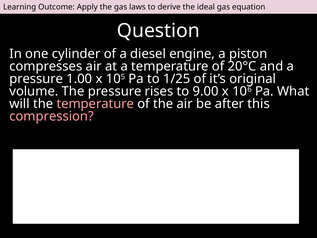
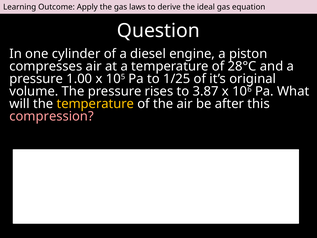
20°C: 20°C -> 28°C (242, 66)
9.00: 9.00 -> 3.87 (206, 91)
temperature colour: pink -> yellow (95, 104)
